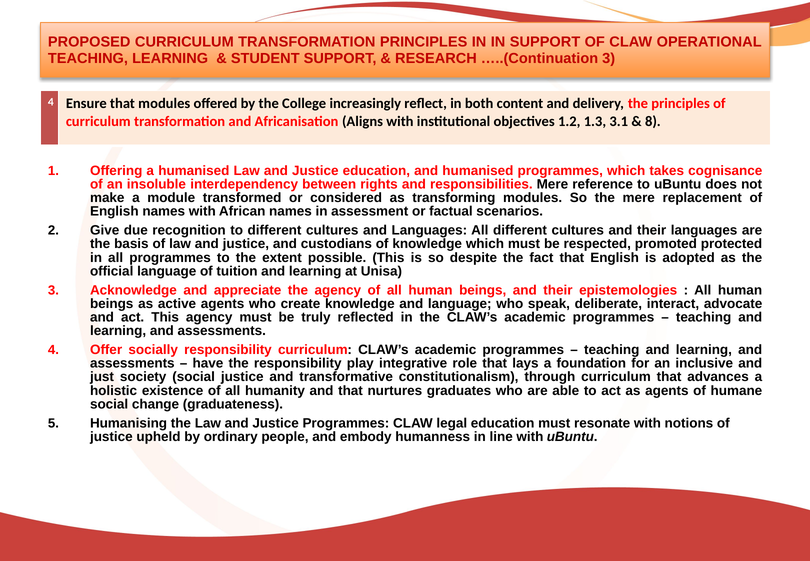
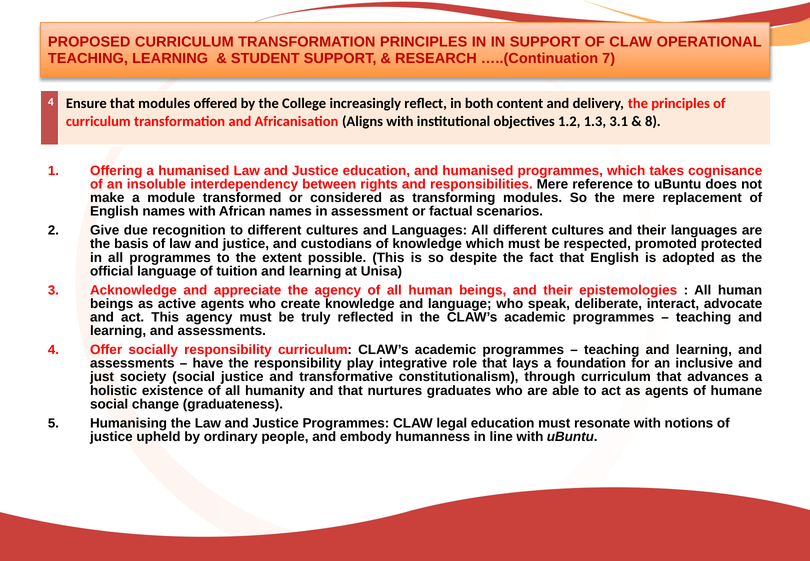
…..(Continuation 3: 3 -> 7 (609, 58)
